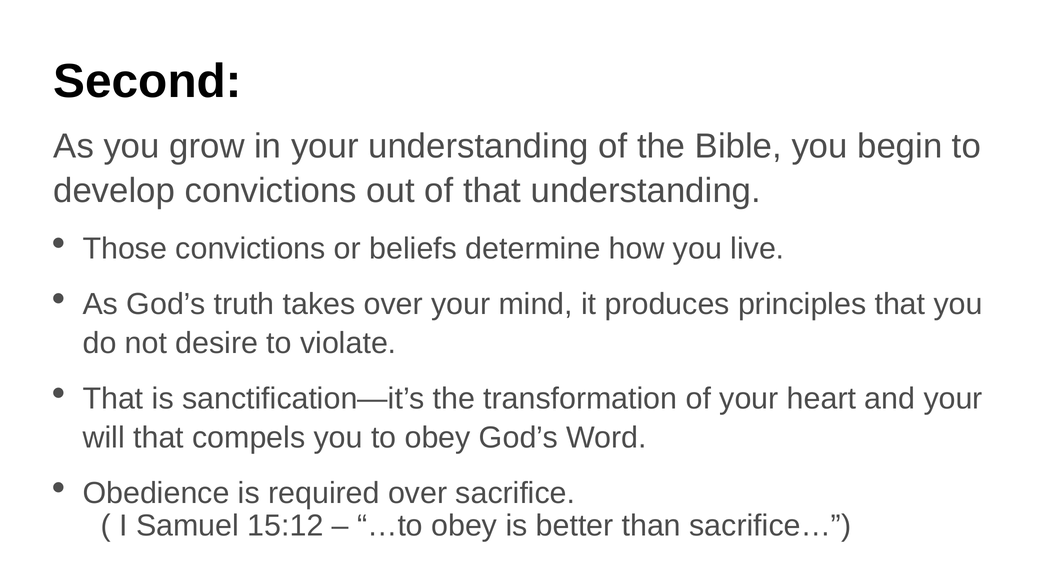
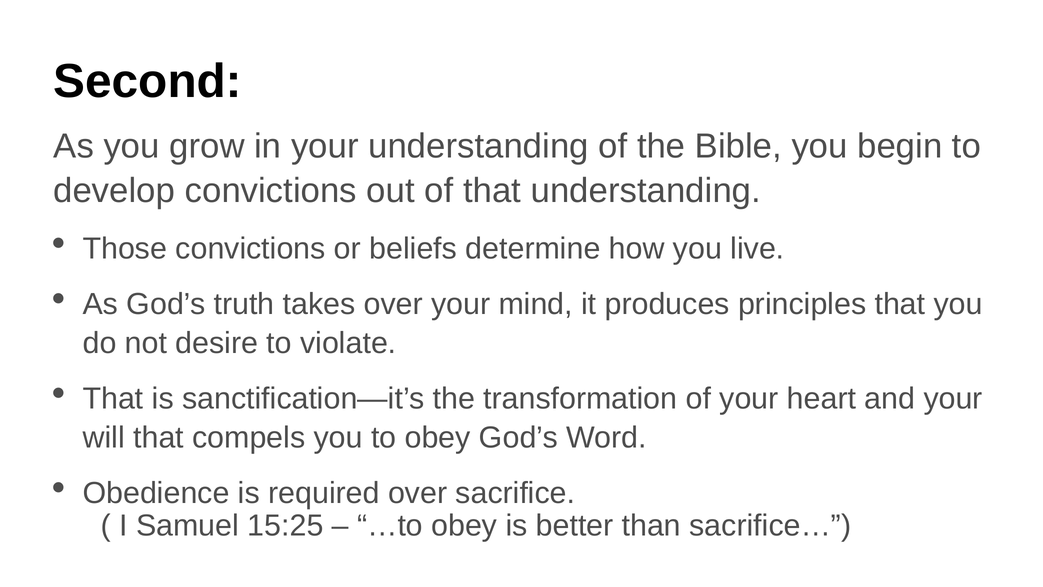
15:12: 15:12 -> 15:25 (285, 525)
